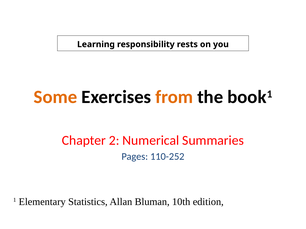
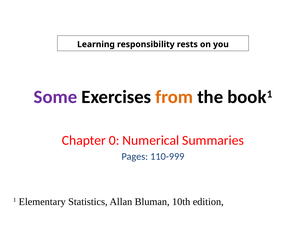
Some colour: orange -> purple (55, 97)
2: 2 -> 0 (114, 141)
110-252: 110-252 -> 110-999 (167, 157)
